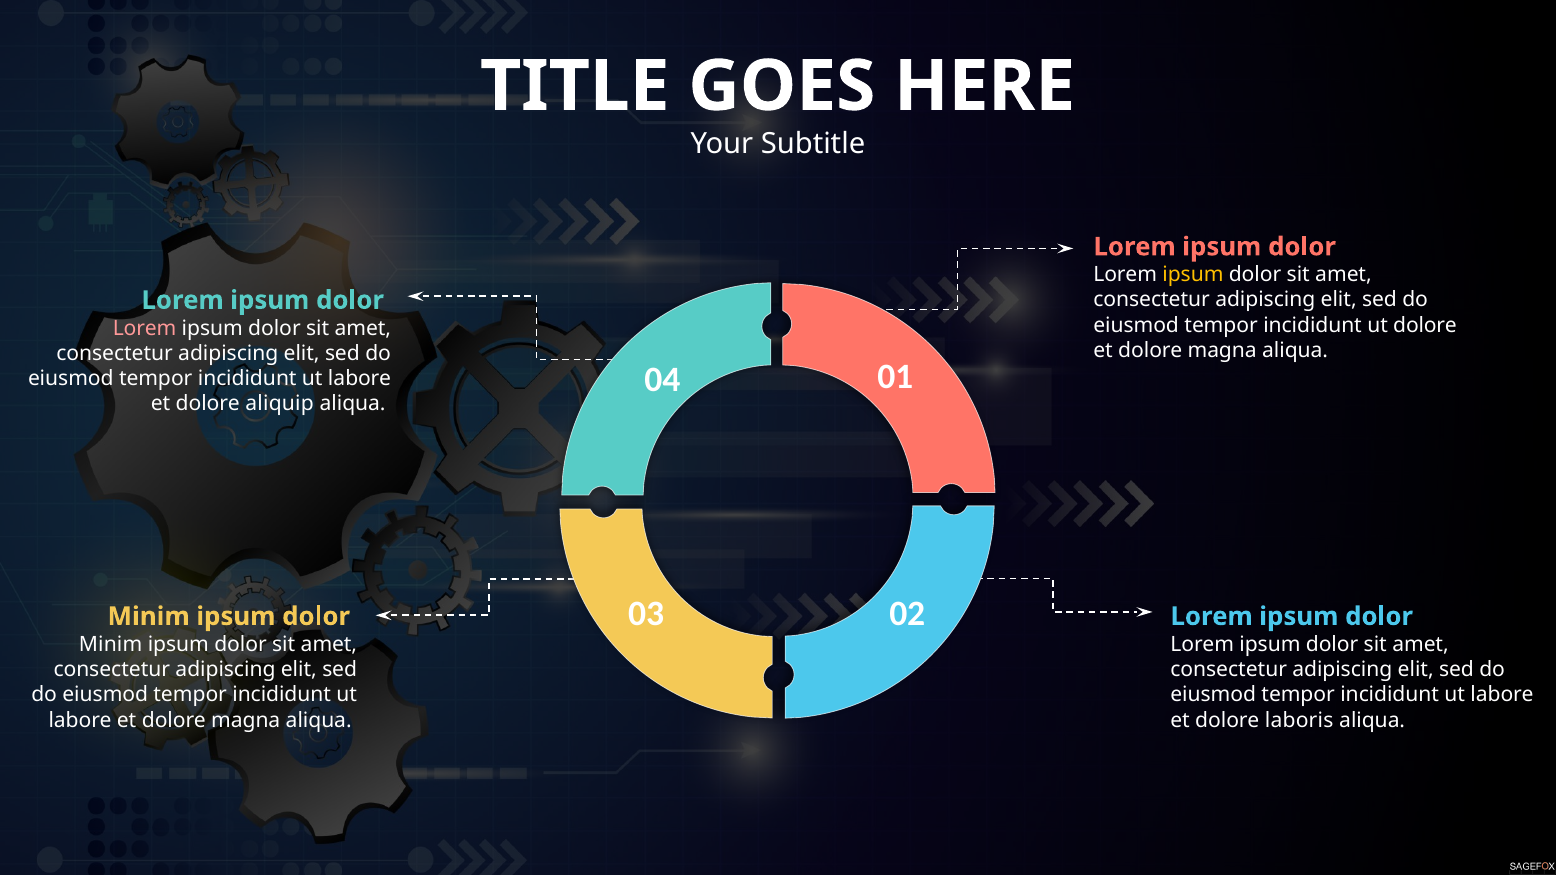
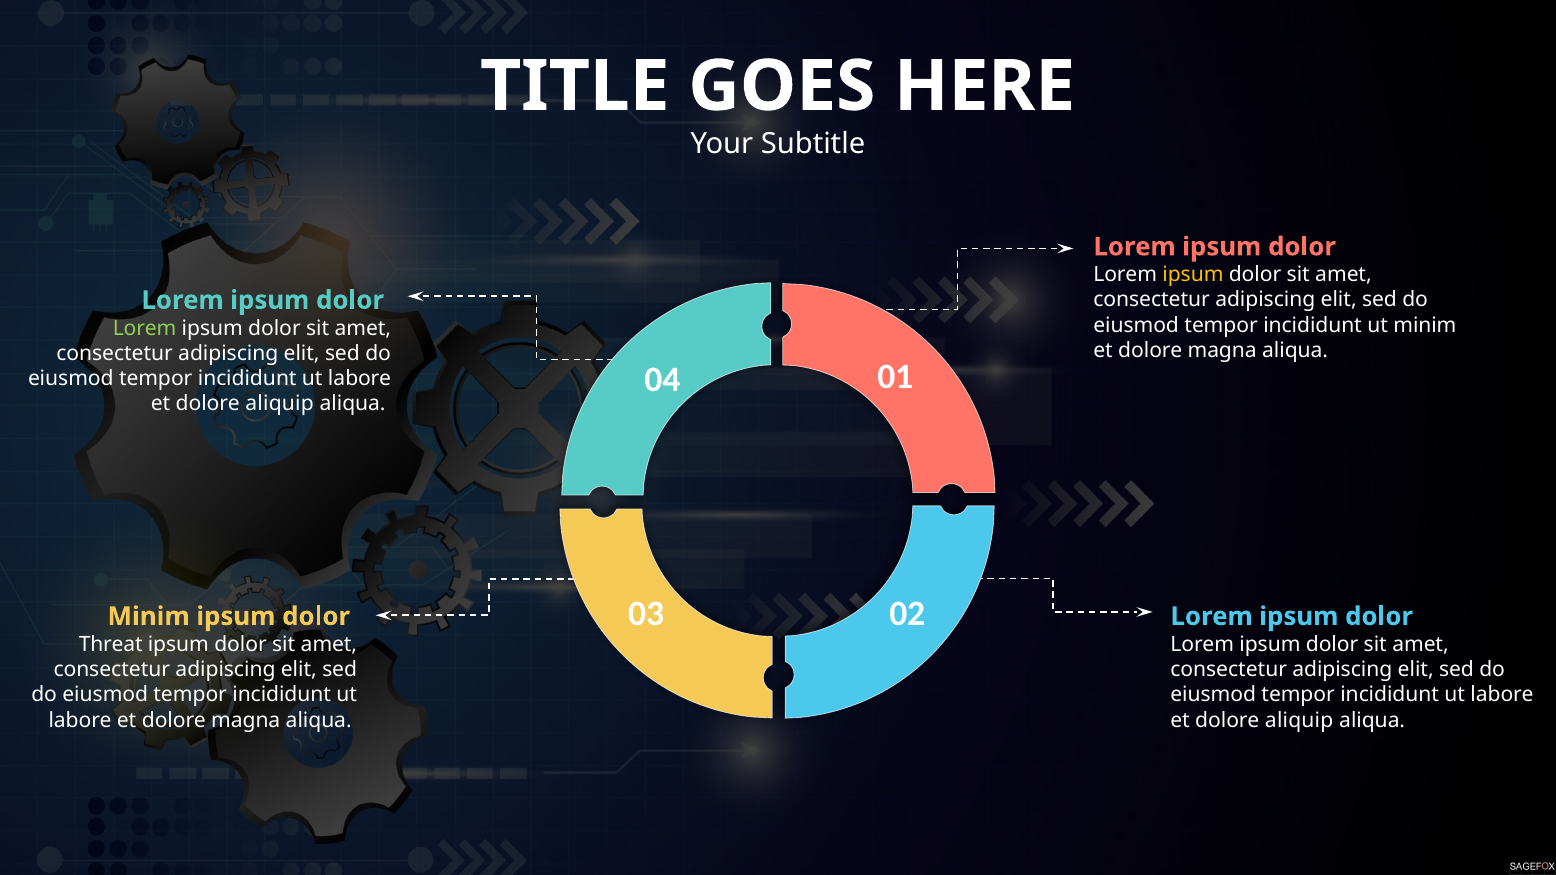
ut dolore: dolore -> minim (1425, 325)
Lorem colour: pink -> light green (145, 328)
Minim: Minim -> Threat (111, 644)
laboris: laboris -> aliquip (1299, 720)
